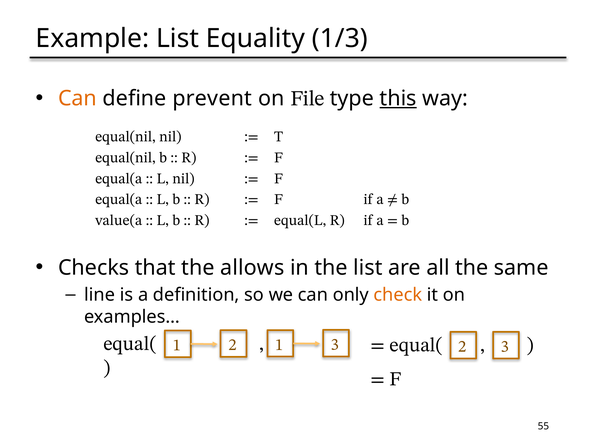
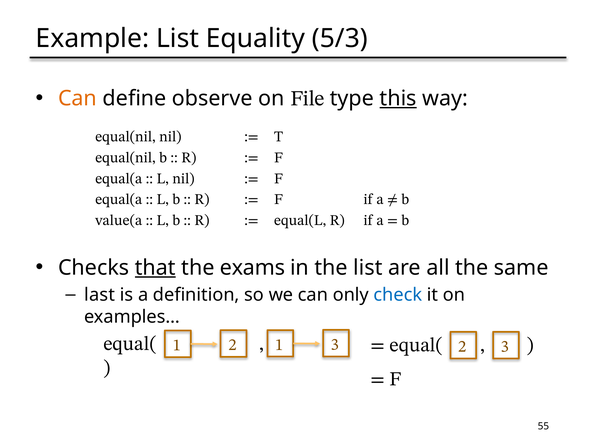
1/3: 1/3 -> 5/3 (340, 39)
prevent: prevent -> observe (212, 98)
that underline: none -> present (155, 268)
allows: allows -> exams (252, 268)
line: line -> last (100, 295)
check colour: orange -> blue (398, 295)
